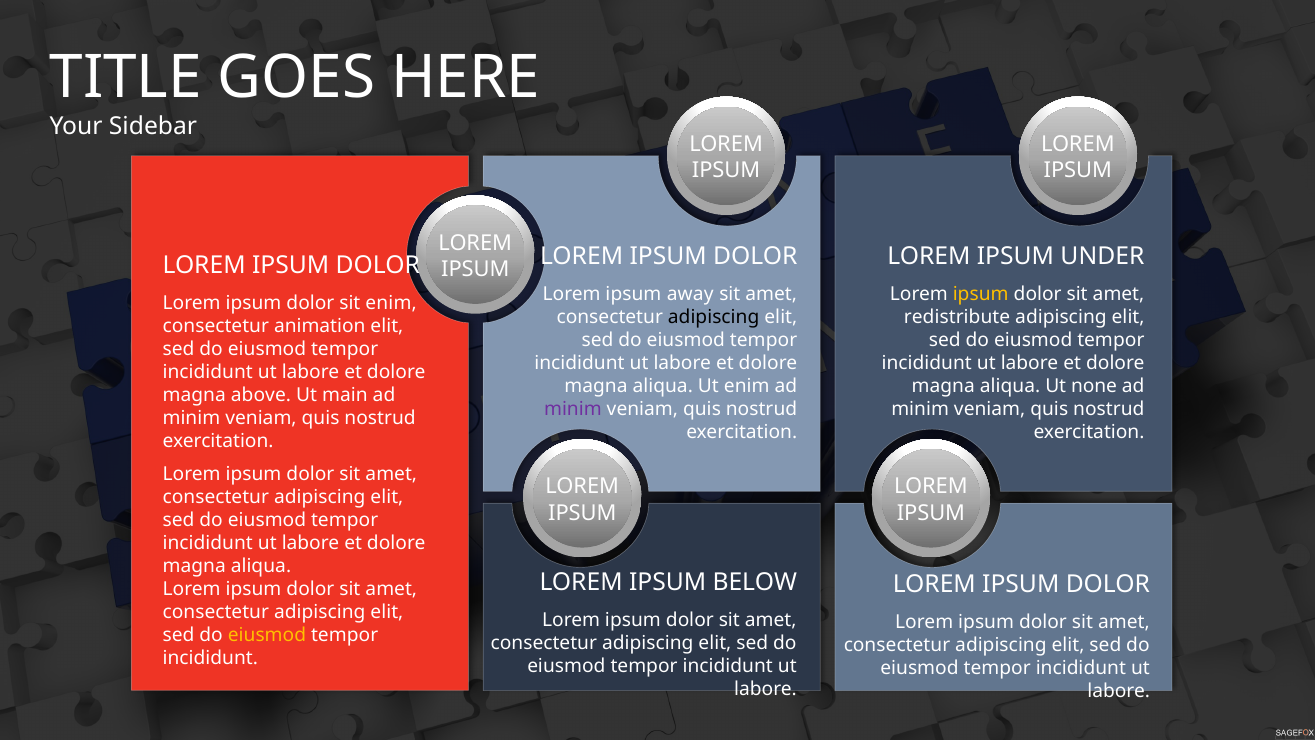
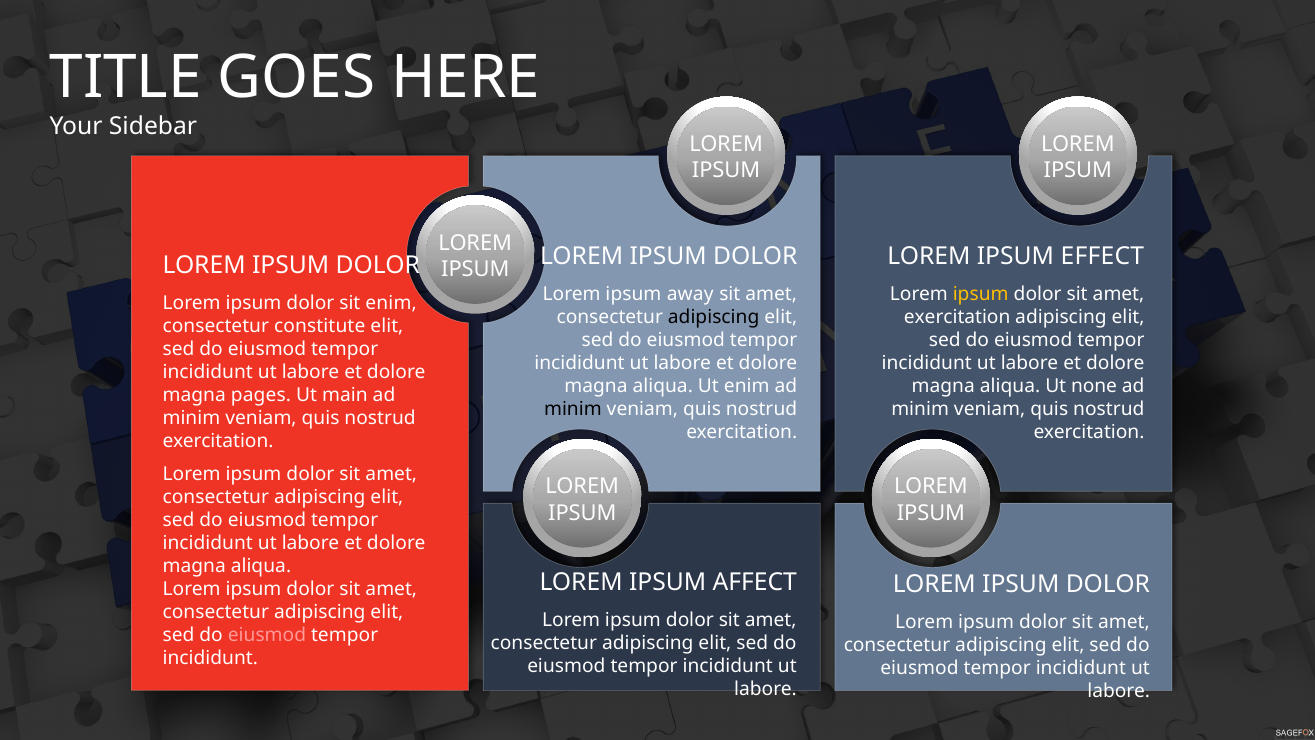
UNDER: UNDER -> EFFECT (1102, 256)
redistribute: redistribute -> exercitation (957, 317)
animation: animation -> constitute (320, 326)
above: above -> pages (261, 395)
minim colour: purple -> black (573, 409)
BELOW: BELOW -> AFFECT (755, 582)
eiusmod colour: yellow -> pink (267, 635)
